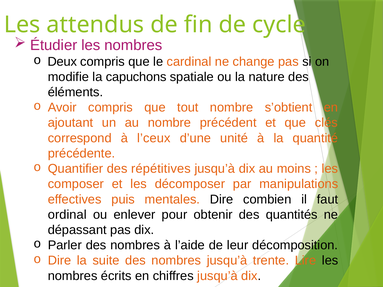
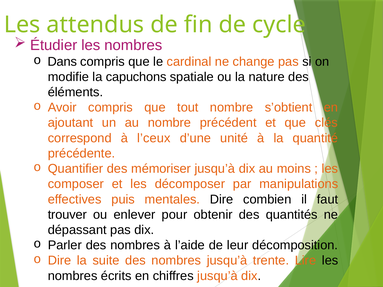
Deux: Deux -> Dans (62, 62)
répétitives: répétitives -> mémoriser (161, 169)
ordinal: ordinal -> trouver (67, 215)
